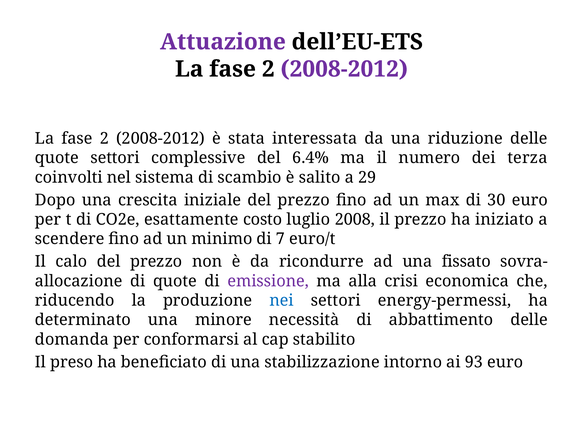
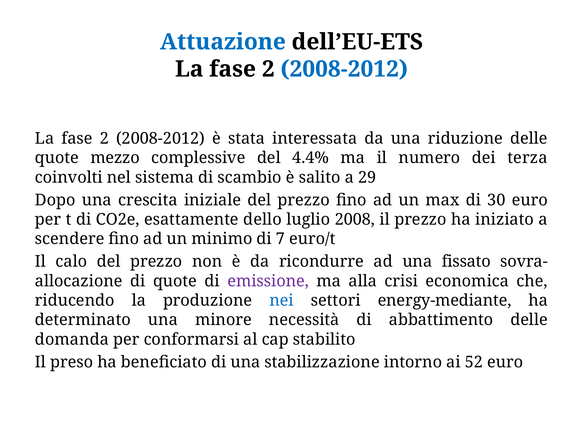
Attuazione colour: purple -> blue (223, 42)
2008-2012 colour: purple -> blue (344, 69)
quote settori: settori -> mezzo (115, 158)
6.4%: 6.4% -> 4.4% (311, 158)
costo: costo -> dello (263, 220)
energy-permessi: energy-permessi -> energy-mediante (445, 301)
93: 93 -> 52 (474, 362)
